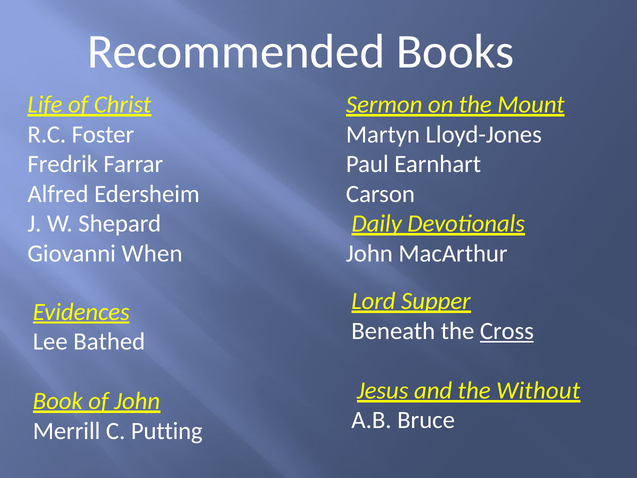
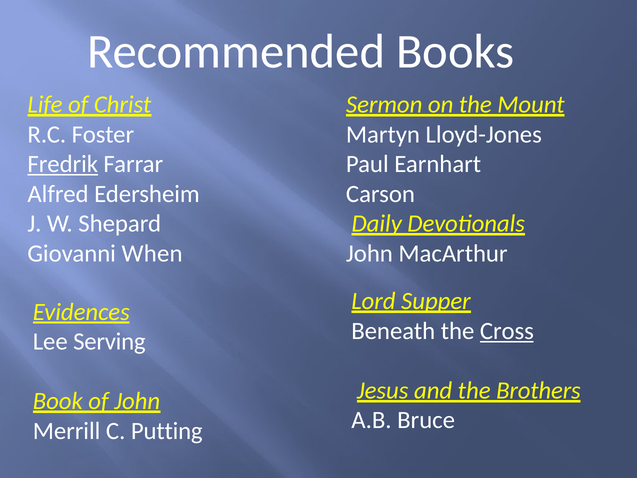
Fredrik underline: none -> present (63, 164)
Bathed: Bathed -> Serving (109, 341)
Without: Without -> Brothers (538, 390)
